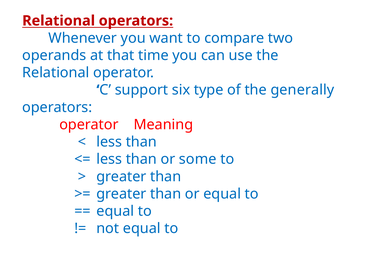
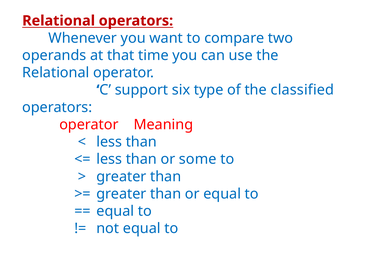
generally: generally -> classified (302, 90)
